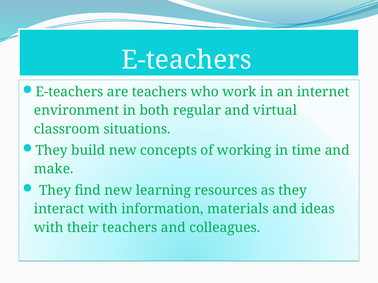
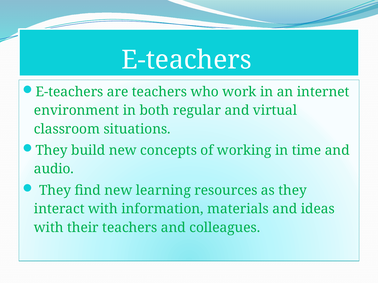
make: make -> audio (54, 169)
